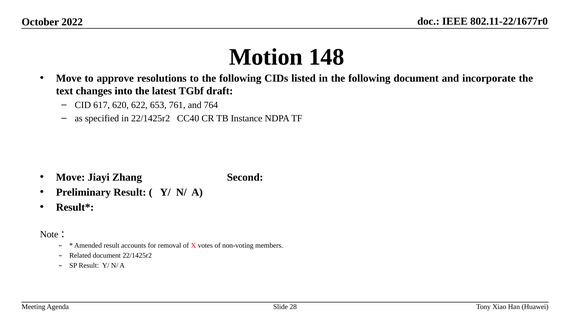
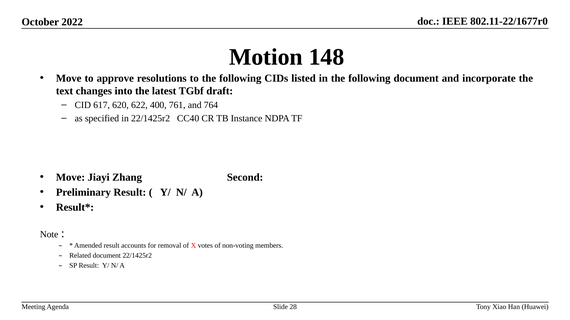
653: 653 -> 400 (158, 105)
